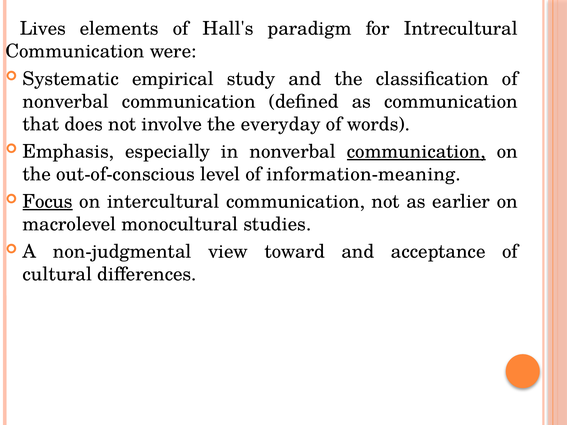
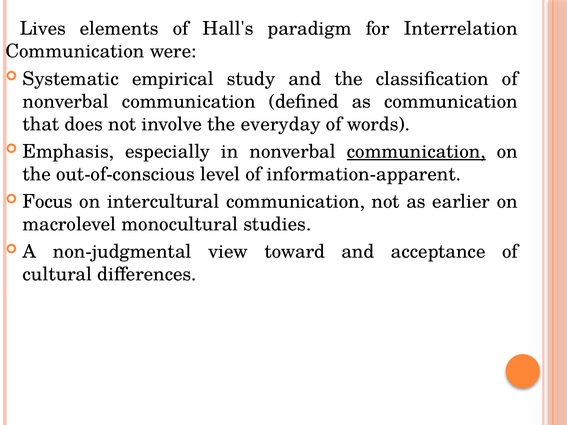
Intrecultural: Intrecultural -> Interrelation (461, 29)
information-meaning: information-meaning -> information-apparent (364, 174)
Focus underline: present -> none (48, 202)
